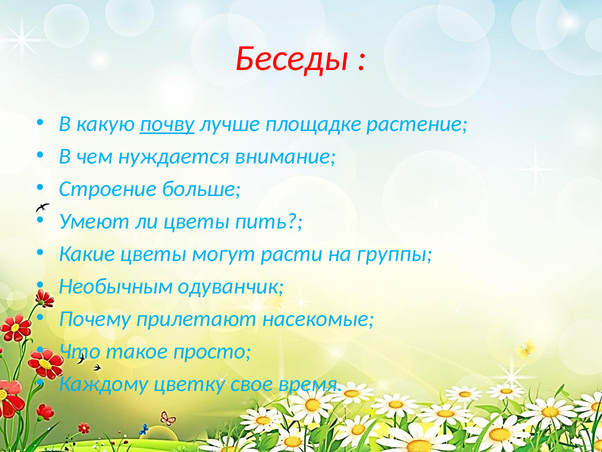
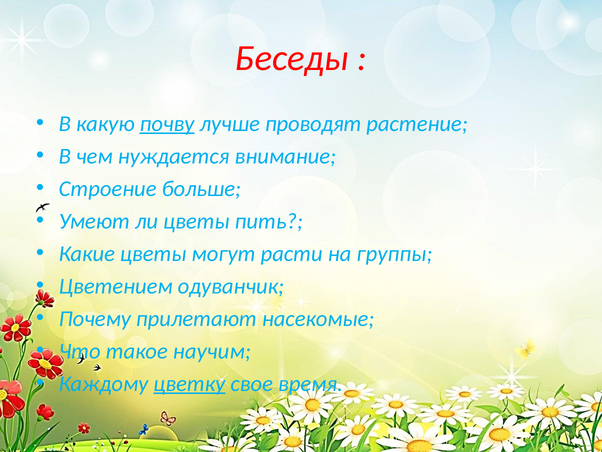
площадке: площадке -> проводят (313, 123)
Необычным: Необычным -> Цветением (116, 286)
просто: просто -> научим (212, 351)
цветку underline: none -> present (189, 383)
